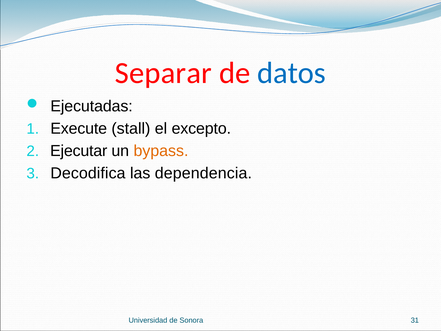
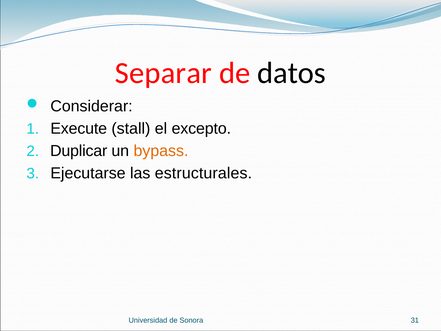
datos colour: blue -> black (292, 73)
Ejecutadas: Ejecutadas -> Considerar (91, 106)
Ejecutar: Ejecutar -> Duplicar (79, 151)
Decodifica: Decodifica -> Ejecutarse (88, 173)
dependencia: dependencia -> estructurales (203, 173)
